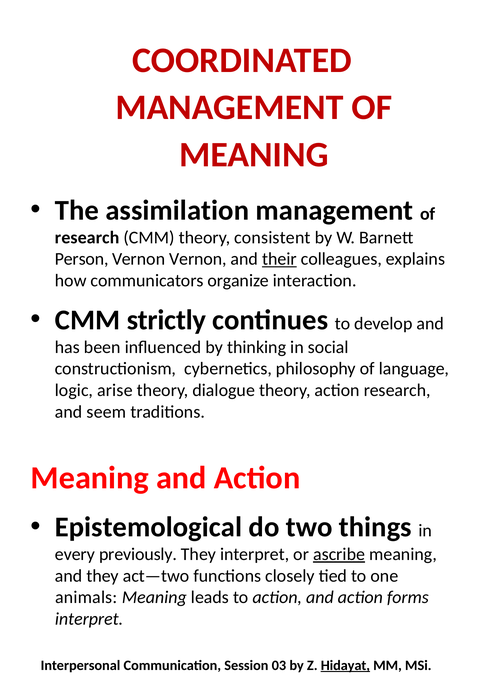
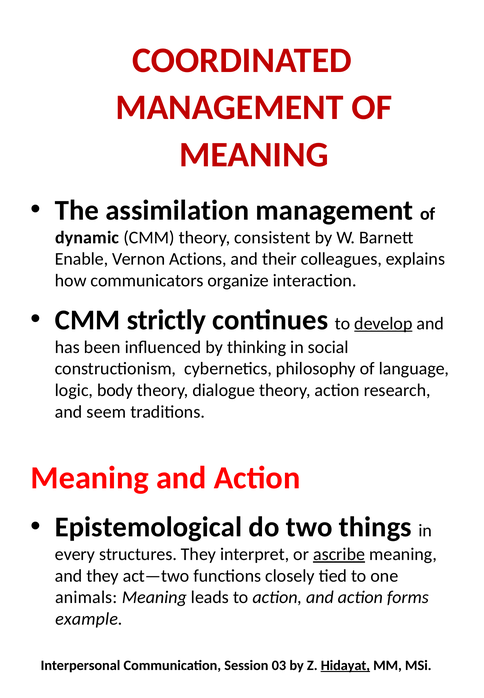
research: research -> dynamic (87, 238)
Person: Person -> Enable (82, 259)
Vernon Vernon: Vernon -> Actions (198, 259)
their underline: present -> none (279, 259)
develop underline: none -> present (383, 324)
arise: arise -> body (115, 391)
previously: previously -> structures (138, 555)
interpret: interpret -> example (89, 620)
